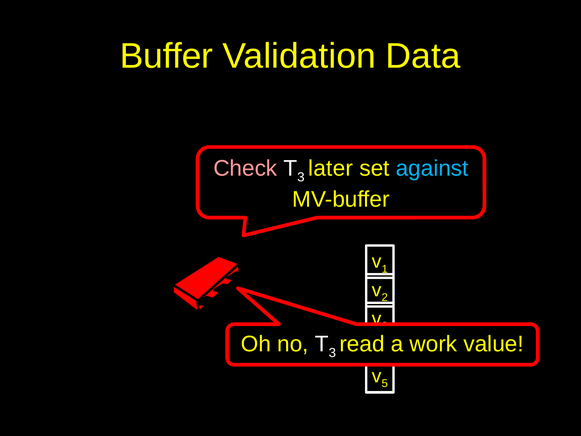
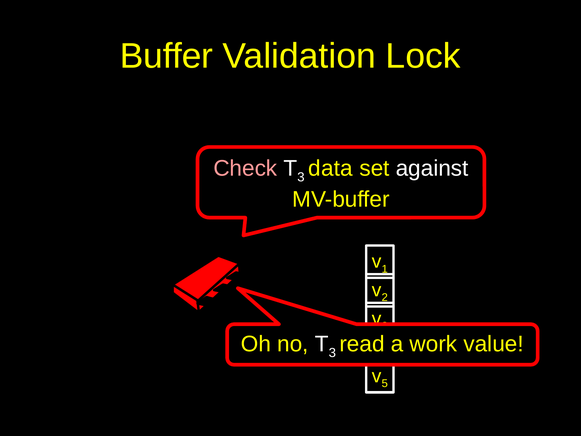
Data: Data -> Lock (423, 56)
later: later -> data (331, 168)
against colour: light blue -> white (432, 168)
